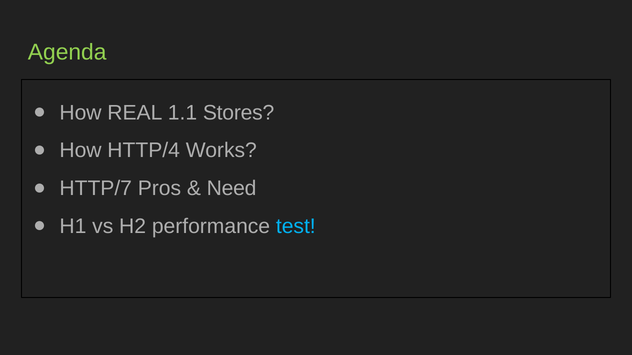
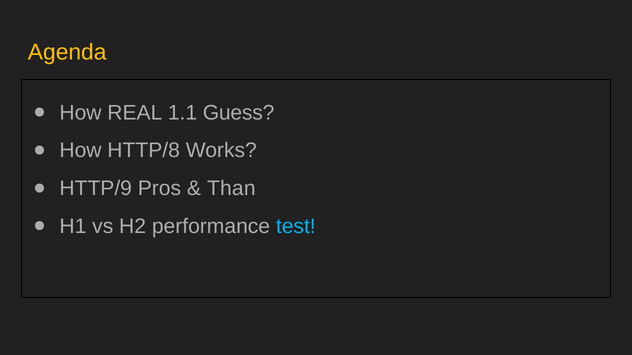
Agenda colour: light green -> yellow (67, 52)
Stores: Stores -> Guess (239, 113)
HTTP/4: HTTP/4 -> HTTP/8 (144, 151)
HTTP/7: HTTP/7 -> HTTP/9 (96, 189)
Need: Need -> Than (231, 189)
